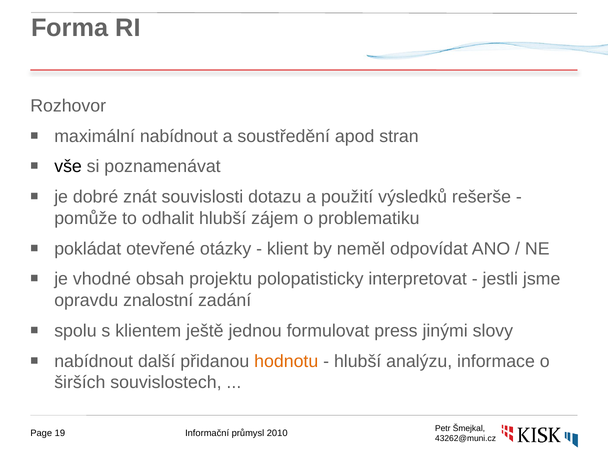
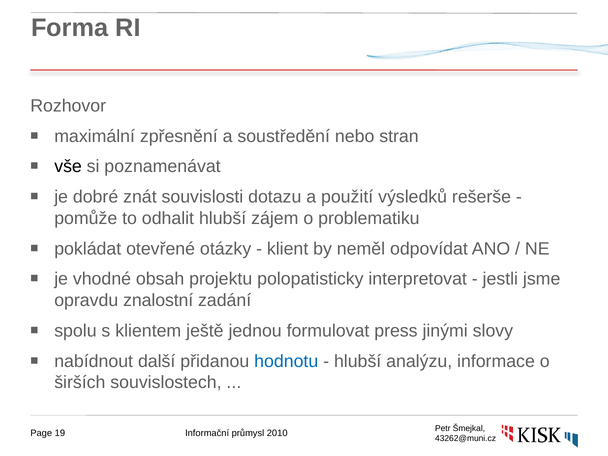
maximální nabídnout: nabídnout -> zpřesnění (179, 136)
apod: apod -> nebo (355, 136)
hodnotu colour: orange -> blue (286, 361)
